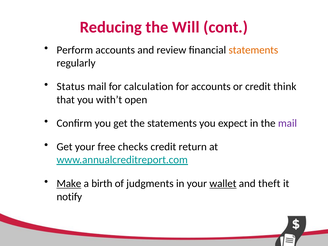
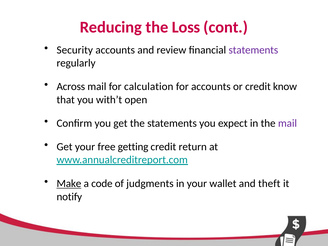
Will: Will -> Loss (186, 27)
Perform: Perform -> Security (75, 50)
statements colour: orange -> purple (253, 50)
Status: Status -> Across (71, 87)
think: think -> know (285, 87)
checks: checks -> getting (133, 147)
birth: birth -> code (102, 184)
wallet underline: present -> none (223, 184)
